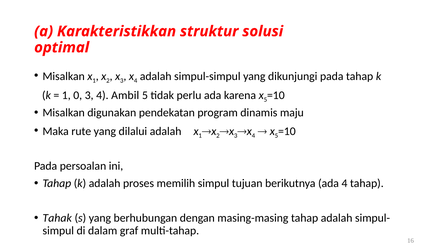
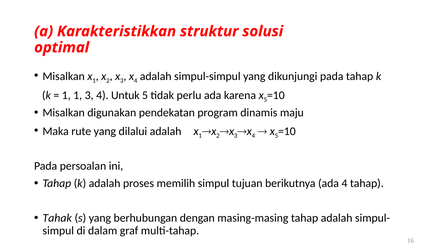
1 0: 0 -> 1 (78, 95)
Ambil: Ambil -> Untuk (125, 95)
